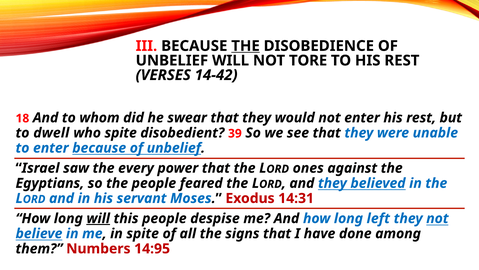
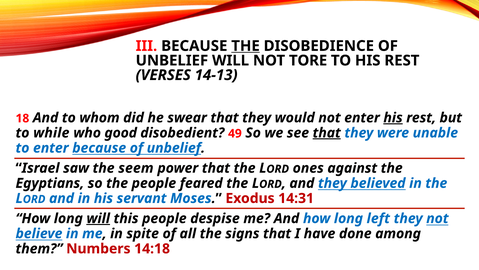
14-42: 14-42 -> 14-13 (216, 75)
his underline: none -> present (393, 118)
dwell: dwell -> while (51, 133)
who spite: spite -> good (121, 133)
39: 39 -> 49 (235, 133)
that underline: none -> present (327, 133)
every: every -> seem (136, 168)
14:95: 14:95 -> 14:18 (152, 248)
